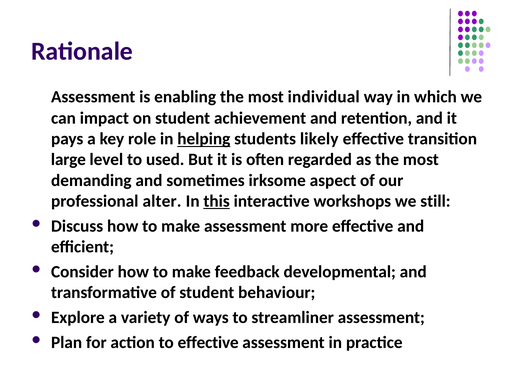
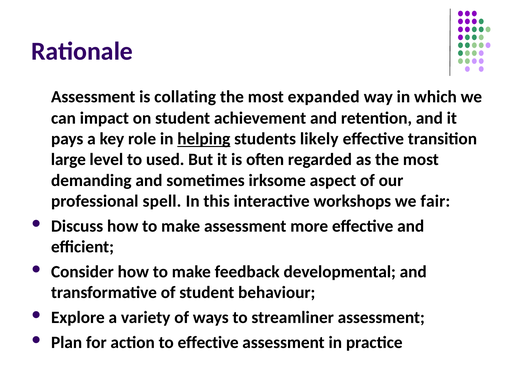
enabling: enabling -> collating (185, 97)
individual: individual -> expanded (324, 97)
alter: alter -> spell (162, 201)
this underline: present -> none (217, 201)
still: still -> fair (435, 201)
